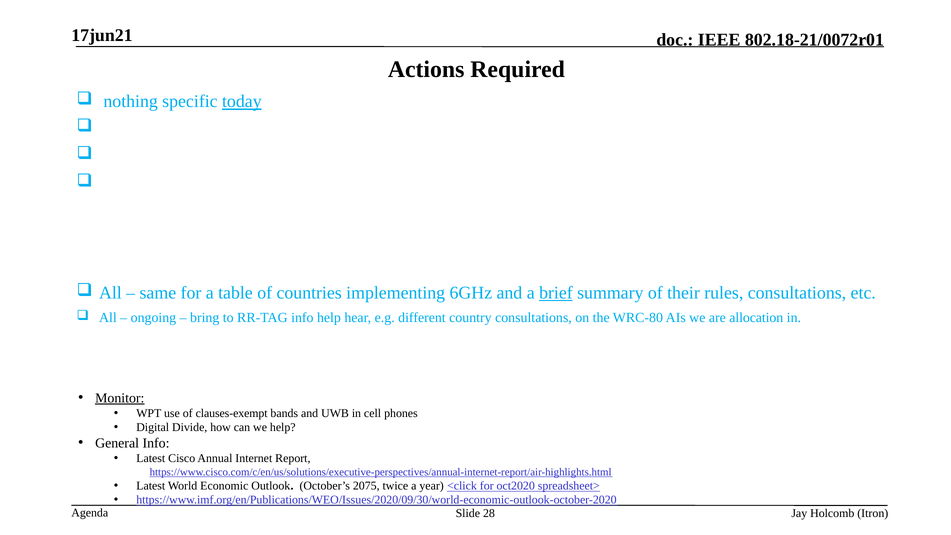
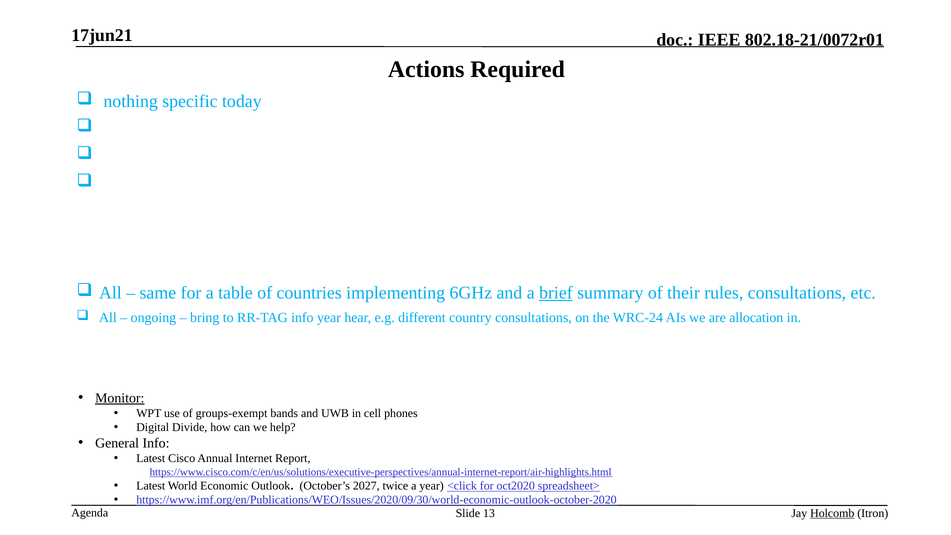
today underline: present -> none (242, 102)
info help: help -> year (329, 318)
WRC-80: WRC-80 -> WRC-24 (638, 318)
clauses-exempt: clauses-exempt -> groups-exempt (232, 413)
2075: 2075 -> 2027 (366, 486)
28: 28 -> 13 (489, 513)
Holcomb underline: none -> present (832, 513)
